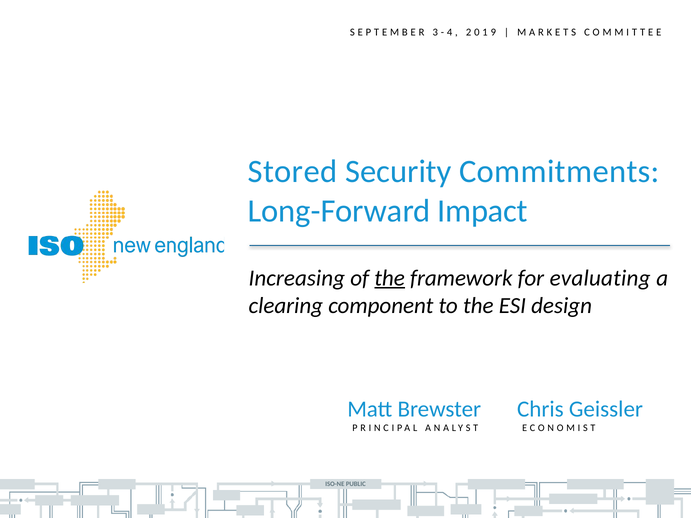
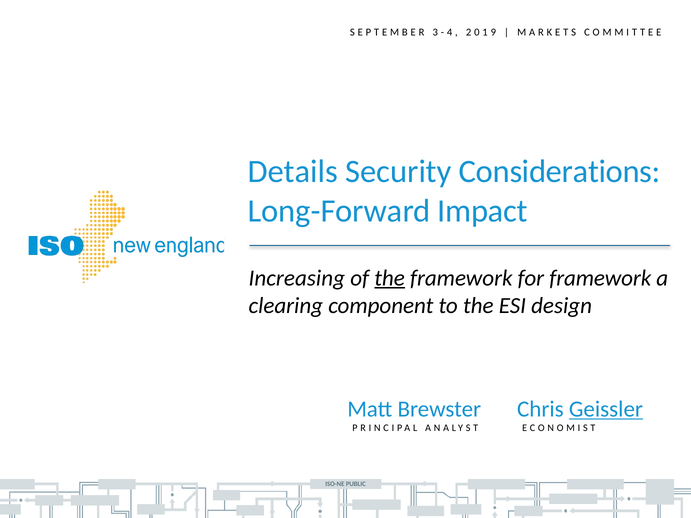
Stored: Stored -> Details (293, 172)
Commitments: Commitments -> Considerations (560, 172)
for evaluating: evaluating -> framework (600, 278)
Geissler underline: none -> present (606, 409)
